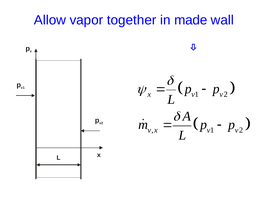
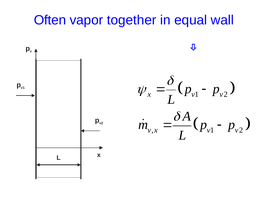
Allow: Allow -> Often (50, 20)
made: made -> equal (191, 20)
